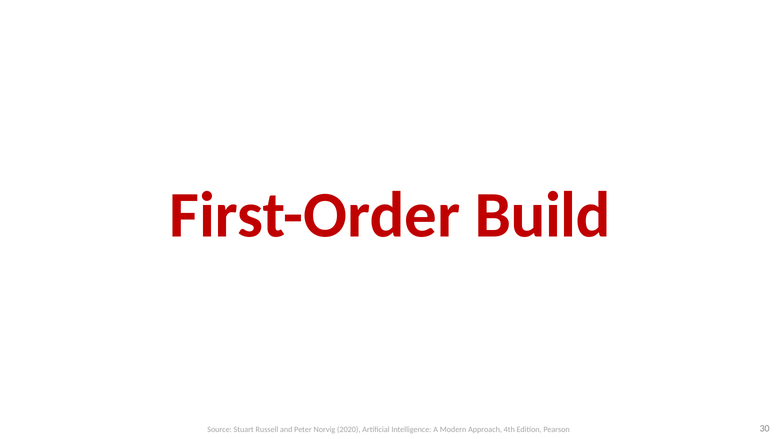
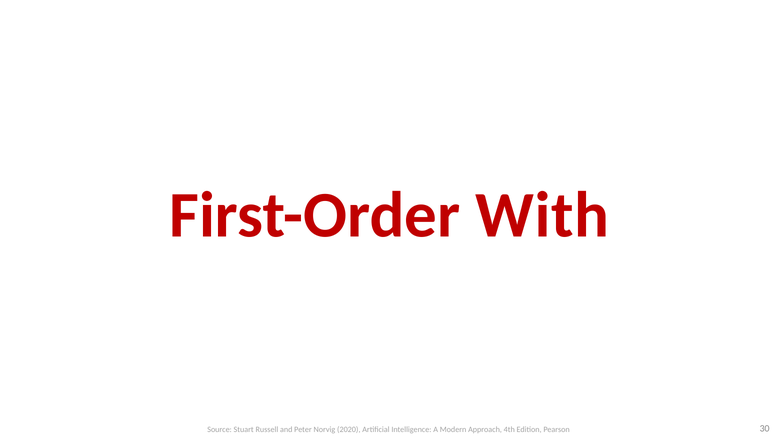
Build: Build -> With (542, 215)
